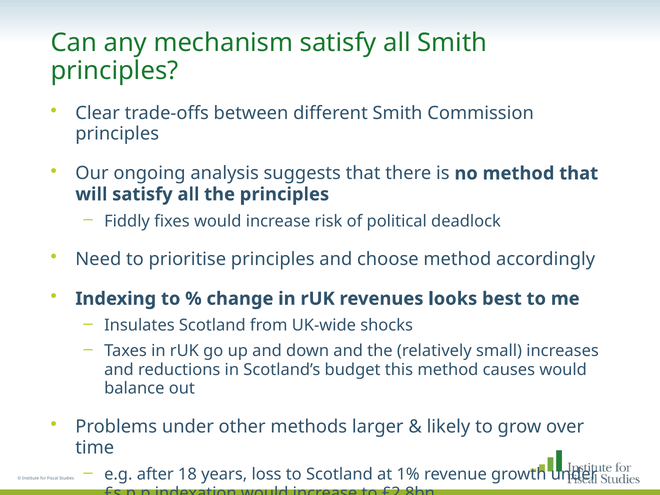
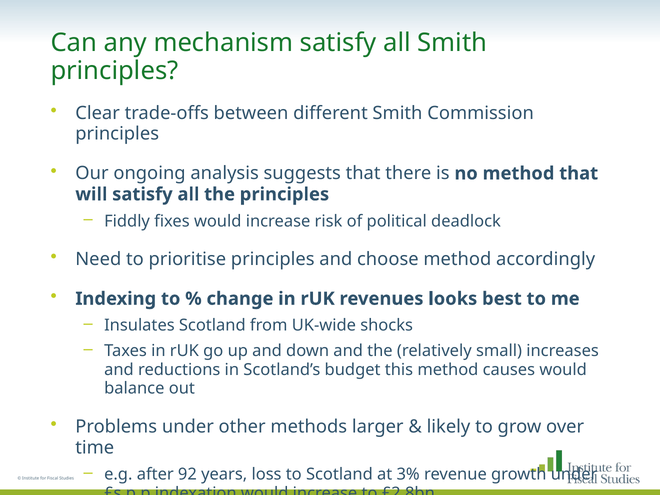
18: 18 -> 92 (187, 474)
1%: 1% -> 3% (408, 474)
